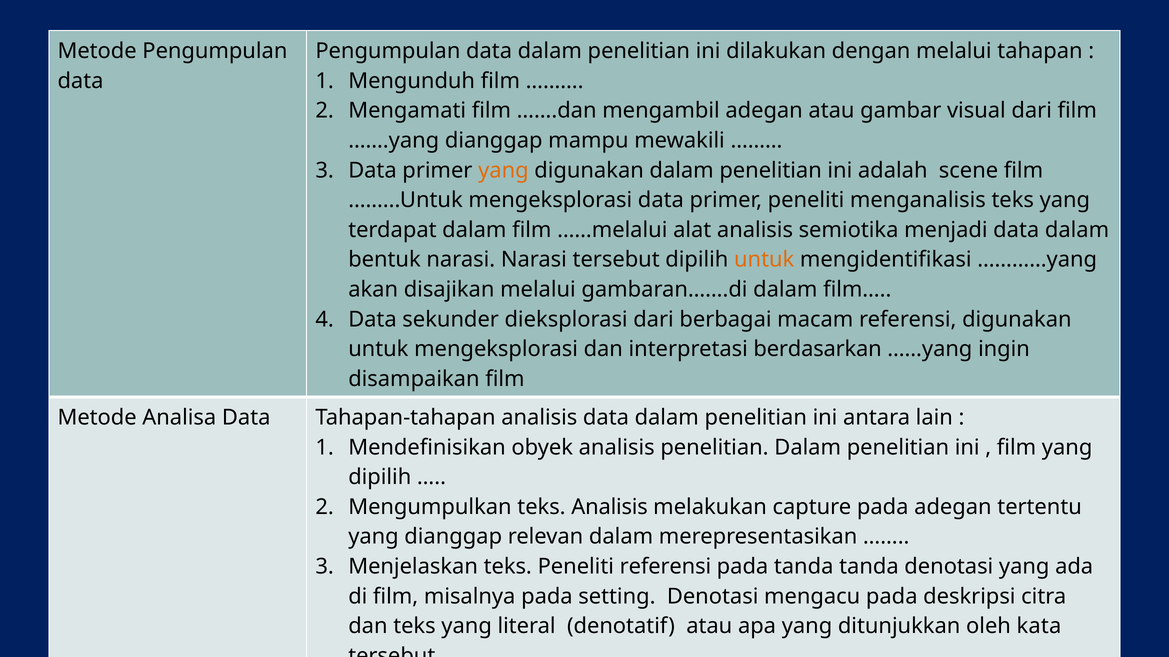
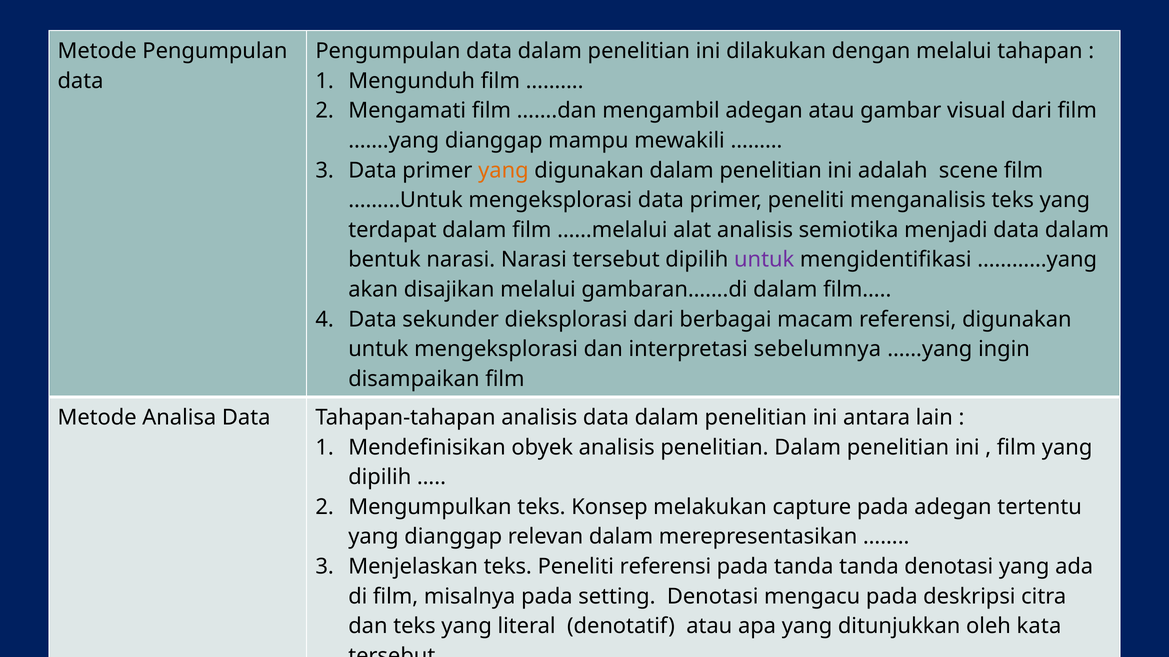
untuk colour: orange -> purple (764, 260)
berdasarkan: berdasarkan -> sebelumnya (817, 349)
teks Analisis: Analisis -> Konsep (610, 507)
